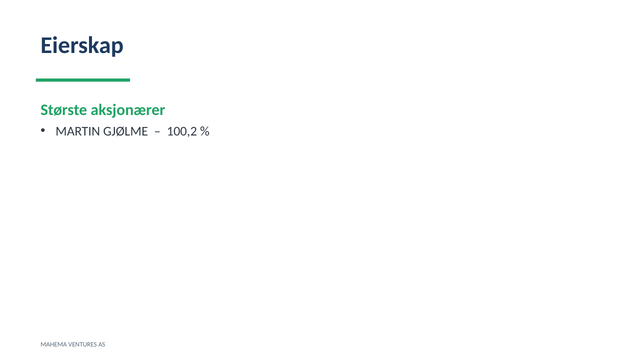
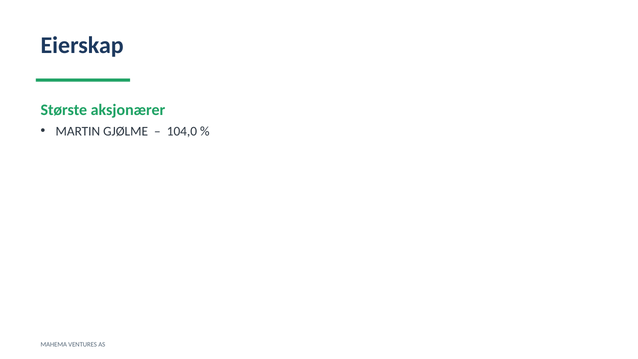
100,2: 100,2 -> 104,0 (182, 131)
